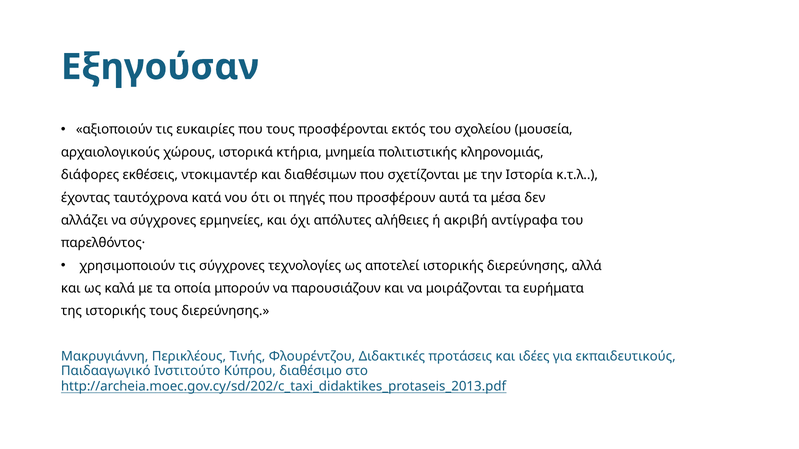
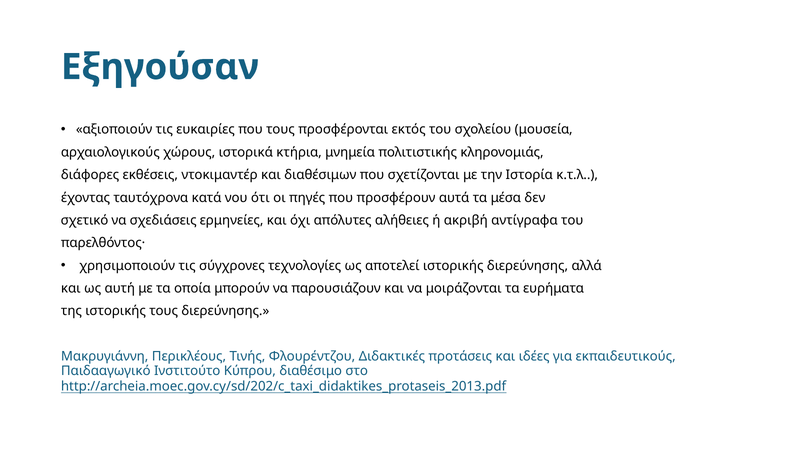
αλλάζει: αλλάζει -> σχετικό (85, 221)
να σύγχρονες: σύγχρονες -> σχεδιάσεις (163, 221)
καλά: καλά -> αυτή (120, 289)
